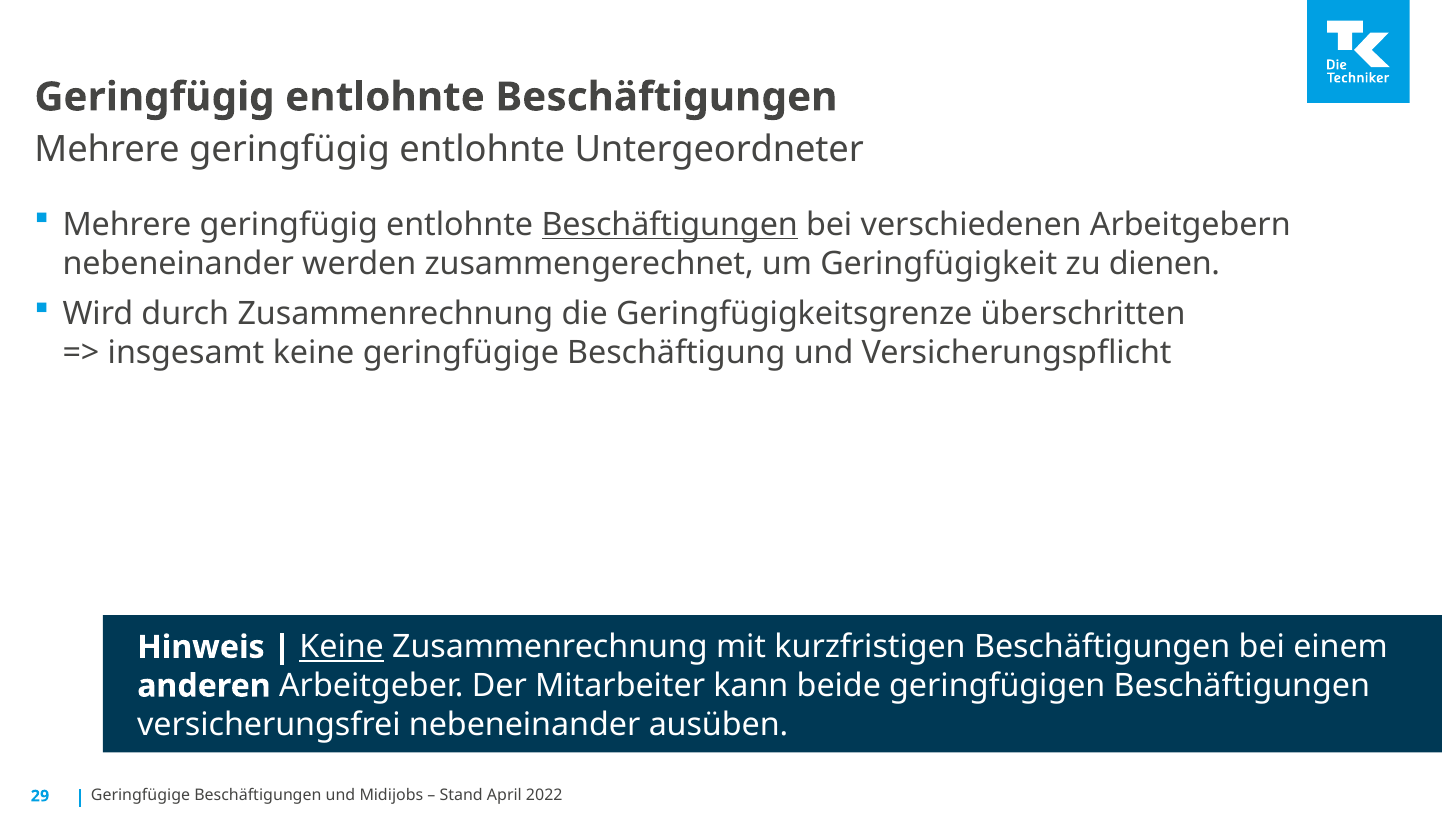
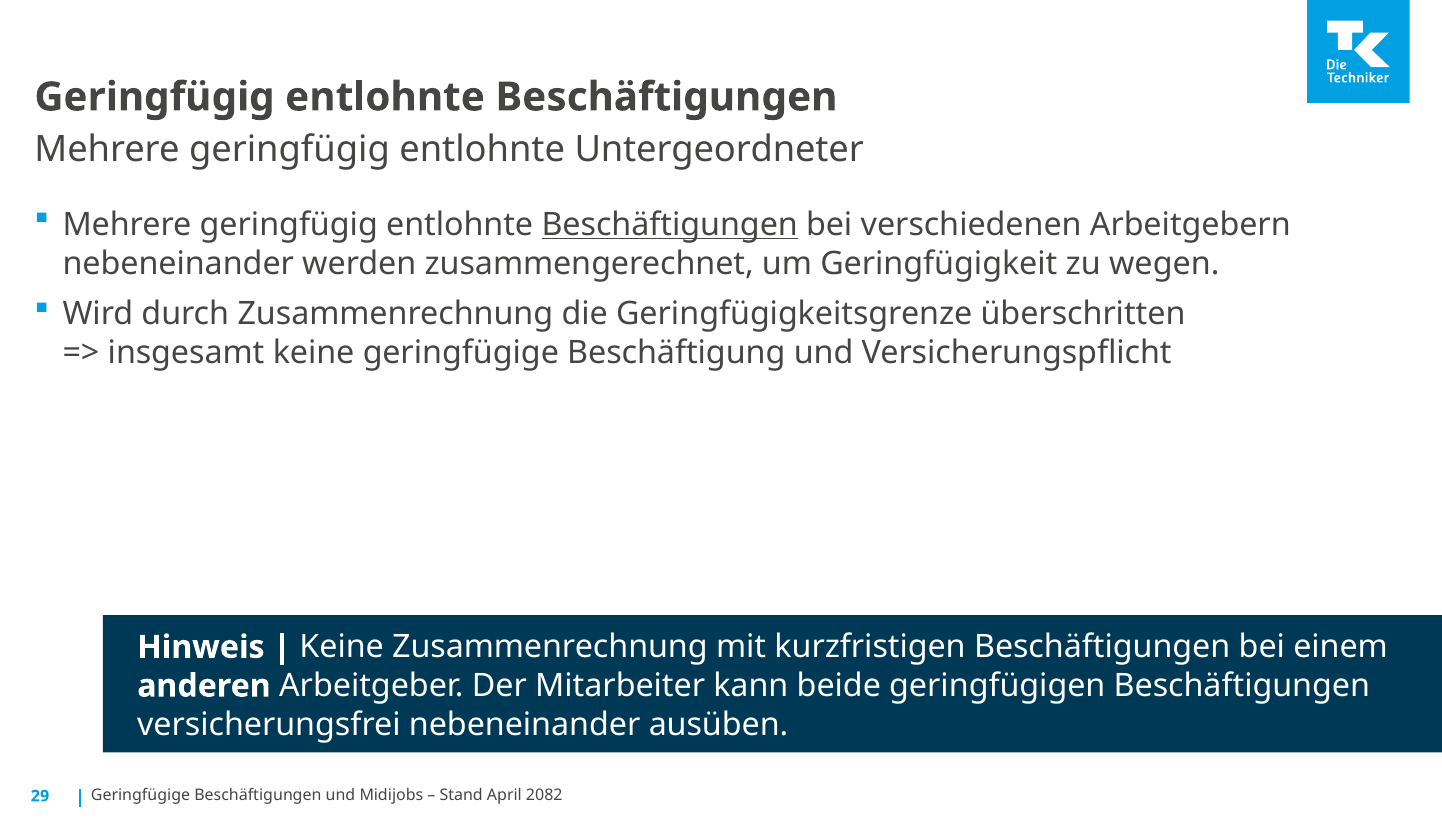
dienen: dienen -> wegen (1164, 263)
Keine underline: present -> none (342, 647)
2022: 2022 -> 2082 (544, 795)
